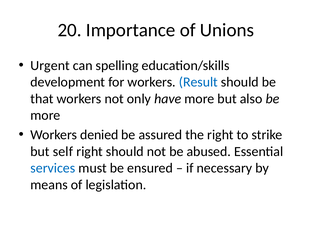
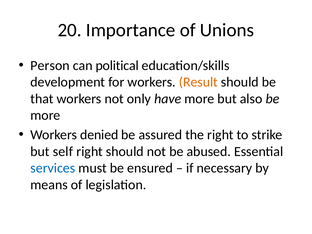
Urgent: Urgent -> Person (50, 65)
spelling: spelling -> political (117, 65)
Result colour: blue -> orange (198, 82)
